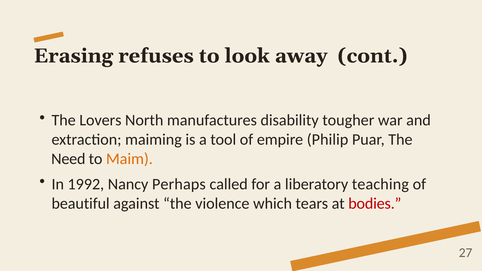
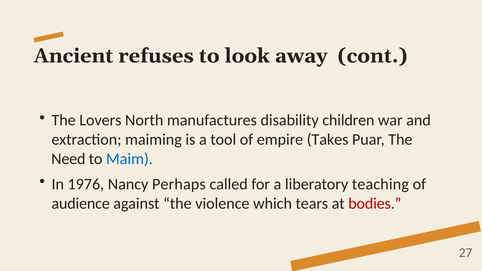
Erasing: Erasing -> Ancient (73, 56)
tougher: tougher -> children (348, 120)
Philip: Philip -> Takes (328, 140)
Maim colour: orange -> blue (129, 159)
1992: 1992 -> 1976 (86, 184)
beautiful: beautiful -> audience (81, 204)
